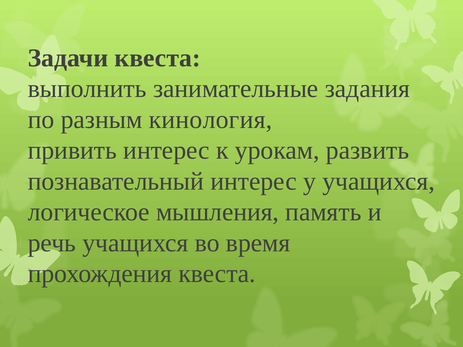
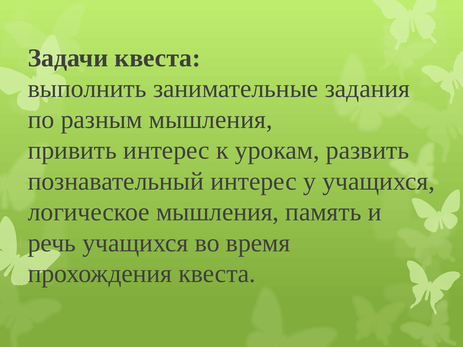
разным кинология: кинология -> мышления (211, 120)
